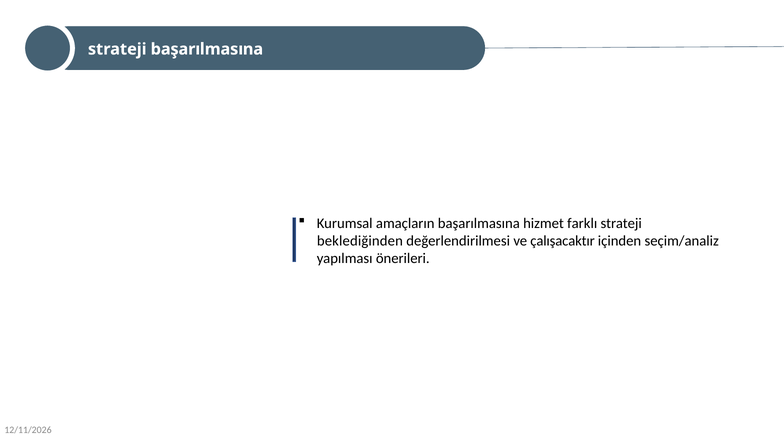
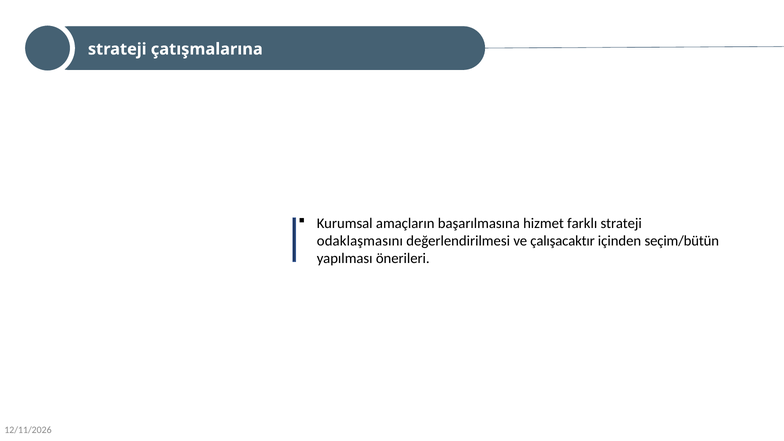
strateji başarılmasına: başarılmasına -> çatışmalarına (207, 49)
beklediğinden: beklediğinden -> odaklaşmasını (360, 241)
seçim/analiz: seçim/analiz -> seçim/bütün (682, 241)
